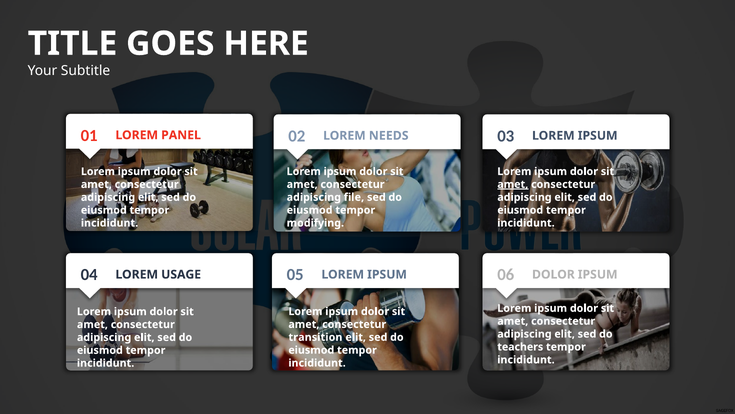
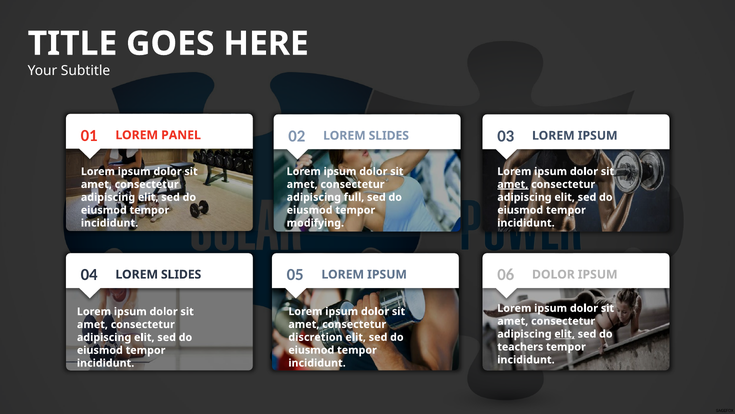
02 LOREM NEEDS: NEEDS -> SLIDES (389, 135)
file: file -> full (354, 197)
04 LOREM USAGE: USAGE -> SLIDES (181, 274)
elit underline: none -> present (565, 334)
transition: transition -> discretion (315, 337)
